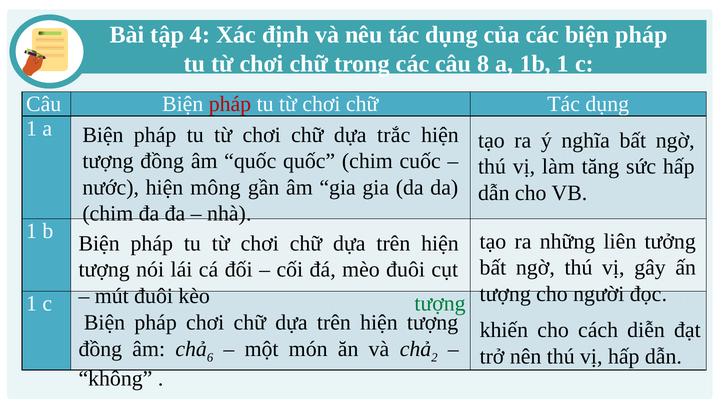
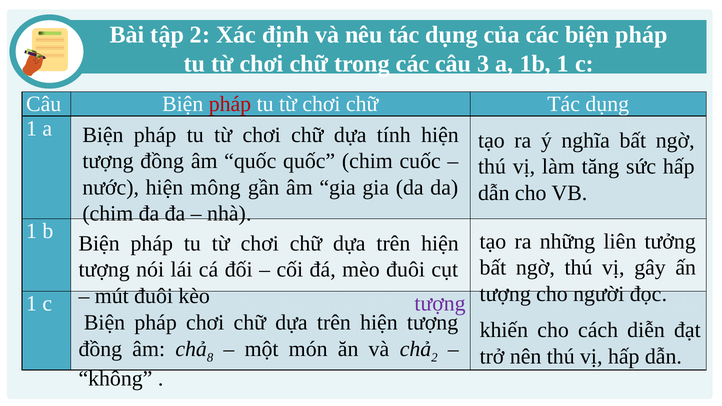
tập 4: 4 -> 2 (200, 35)
8: 8 -> 3 (483, 64)
trắc: trắc -> tính (394, 135)
tượng colour: green -> purple (440, 304)
6: 6 -> 8 (210, 357)
